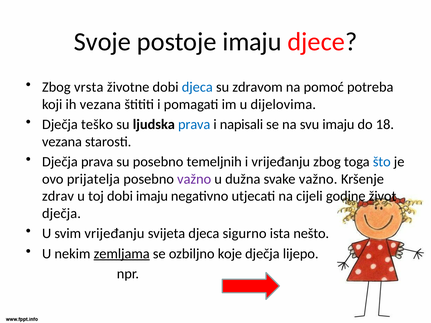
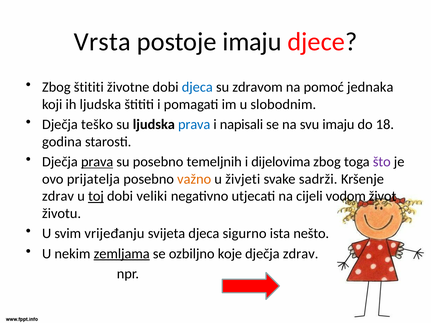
Svoje: Svoje -> Vrsta (102, 42)
Zbog vrsta: vrsta -> štititi (89, 87)
potreba: potreba -> jednaka (370, 87)
ih vezana: vezana -> ljudska (100, 104)
dijelovima: dijelovima -> slobodnim (283, 104)
vezana: vezana -> godina (62, 142)
prava underline: none -> present (97, 162)
i vrijeđanju: vrijeđanju -> dijelovima (281, 162)
što colour: blue -> purple (382, 162)
važno colour: purple -> orange (194, 179)
dužna: dužna -> živjeti (243, 179)
svake važno: važno -> sadrži (318, 179)
toj underline: none -> present (96, 196)
dobi imaju: imaju -> veliki (152, 196)
godine: godine -> vodom (346, 196)
dječja: dječja -> životu (62, 214)
dječja lijepo: lijepo -> zdrav (301, 254)
